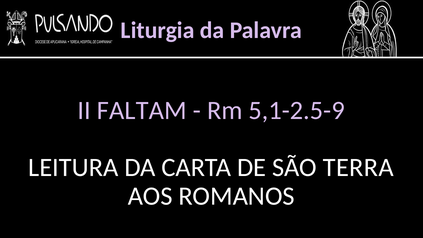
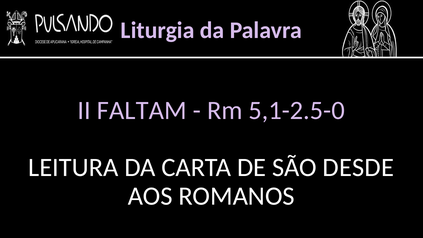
5,1-2.5-9: 5,1-2.5-9 -> 5,1-2.5-0 (297, 110)
TERRA: TERRA -> DESDE (358, 167)
